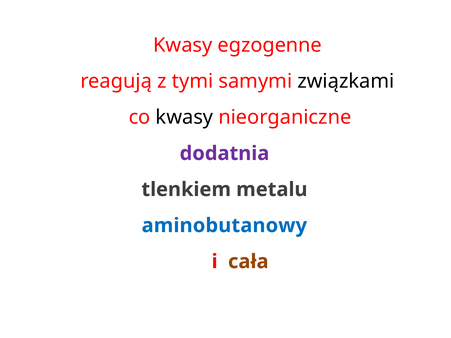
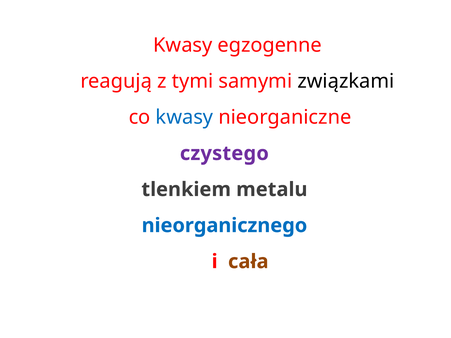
kwasy colour: black -> blue (184, 117)
dodatnia: dodatnia -> czystego (224, 154)
aminobutanowy: aminobutanowy -> nieorganicznego (224, 226)
